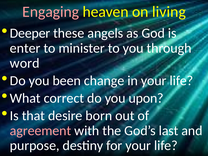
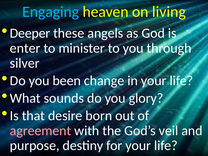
Engaging colour: pink -> light blue (51, 12)
word: word -> silver (25, 63)
correct: correct -> sounds (64, 98)
upon: upon -> glory (146, 98)
last: last -> veil (169, 131)
